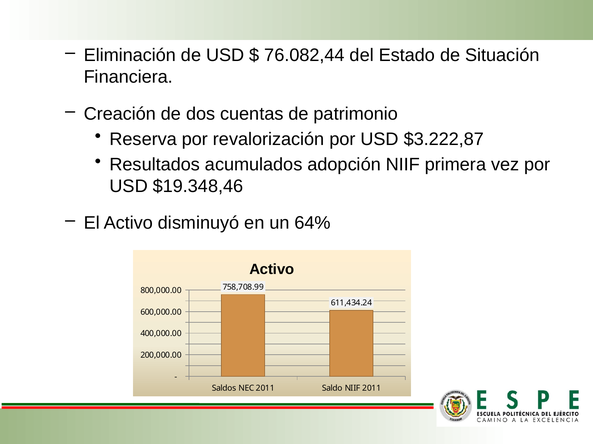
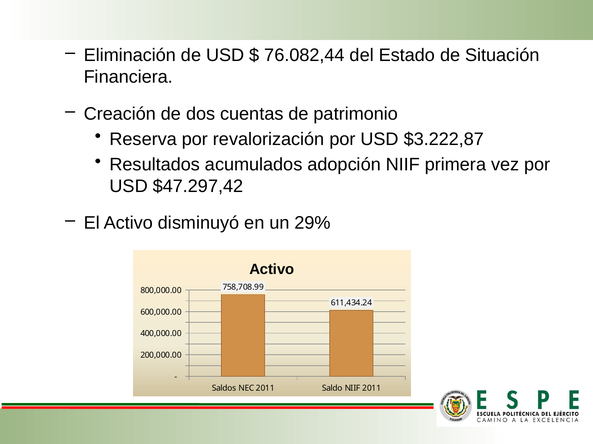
$19.348,46: $19.348,46 -> $47.297,42 (198, 186)
64%: 64% -> 29% (313, 223)
